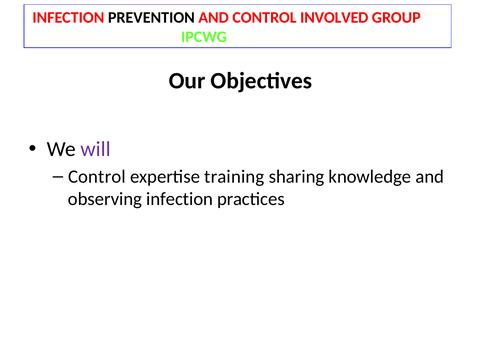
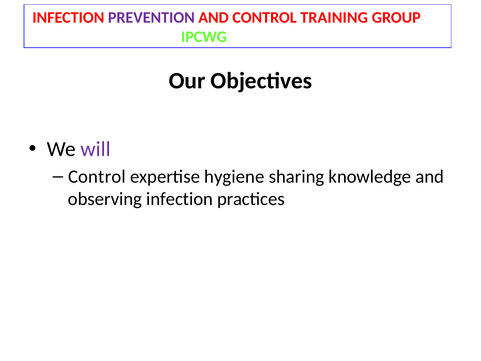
PREVENTION colour: black -> purple (151, 18)
INVOLVED: INVOLVED -> TRAINING (334, 18)
training: training -> hygiene (234, 177)
